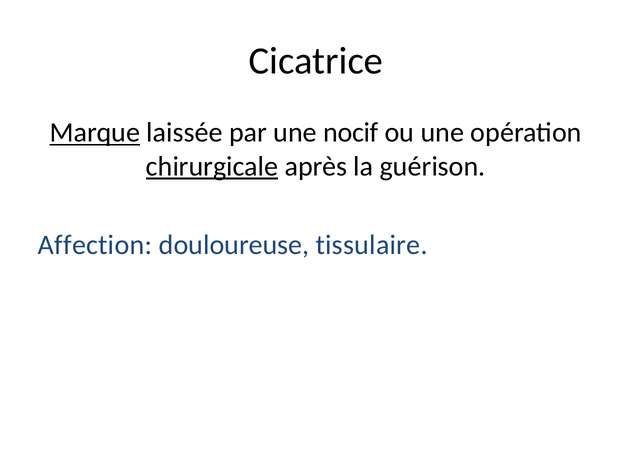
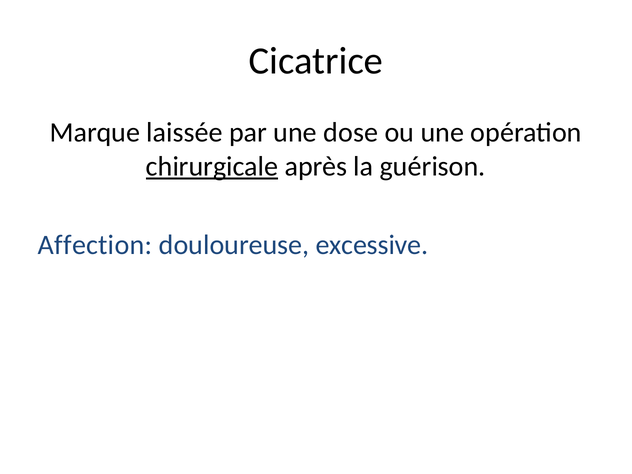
Marque underline: present -> none (95, 133)
nocif: nocif -> dose (351, 133)
tissulaire: tissulaire -> excessive (372, 245)
